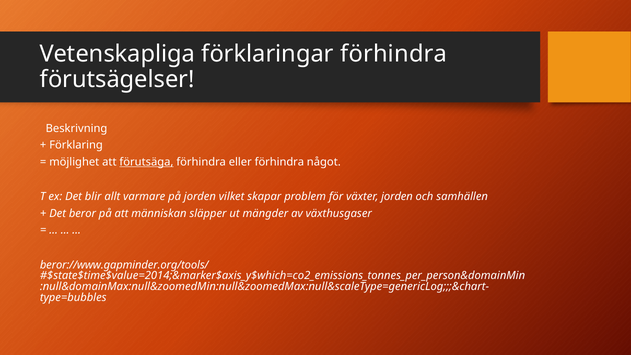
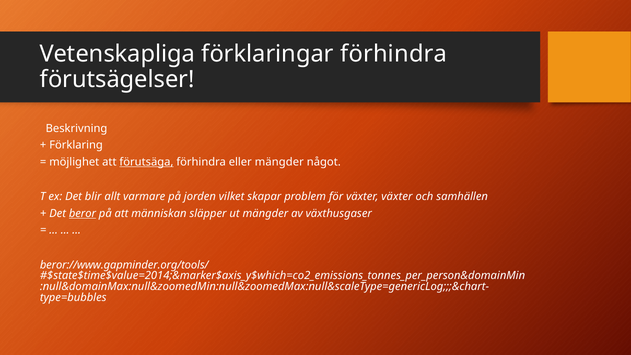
eller förhindra: förhindra -> mängder (279, 162)
växter jorden: jorden -> växter (397, 197)
beror underline: none -> present (82, 213)
